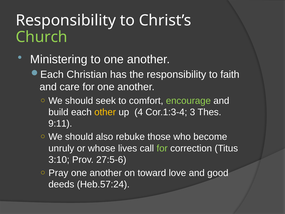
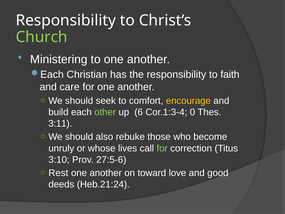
encourage colour: light green -> yellow (188, 101)
other colour: yellow -> light green (105, 112)
4: 4 -> 6 (139, 112)
3: 3 -> 0 (192, 112)
9:11: 9:11 -> 3:11 (60, 123)
Pray: Pray -> Rest (58, 173)
Heb.57:24: Heb.57:24 -> Heb.21:24 (103, 184)
